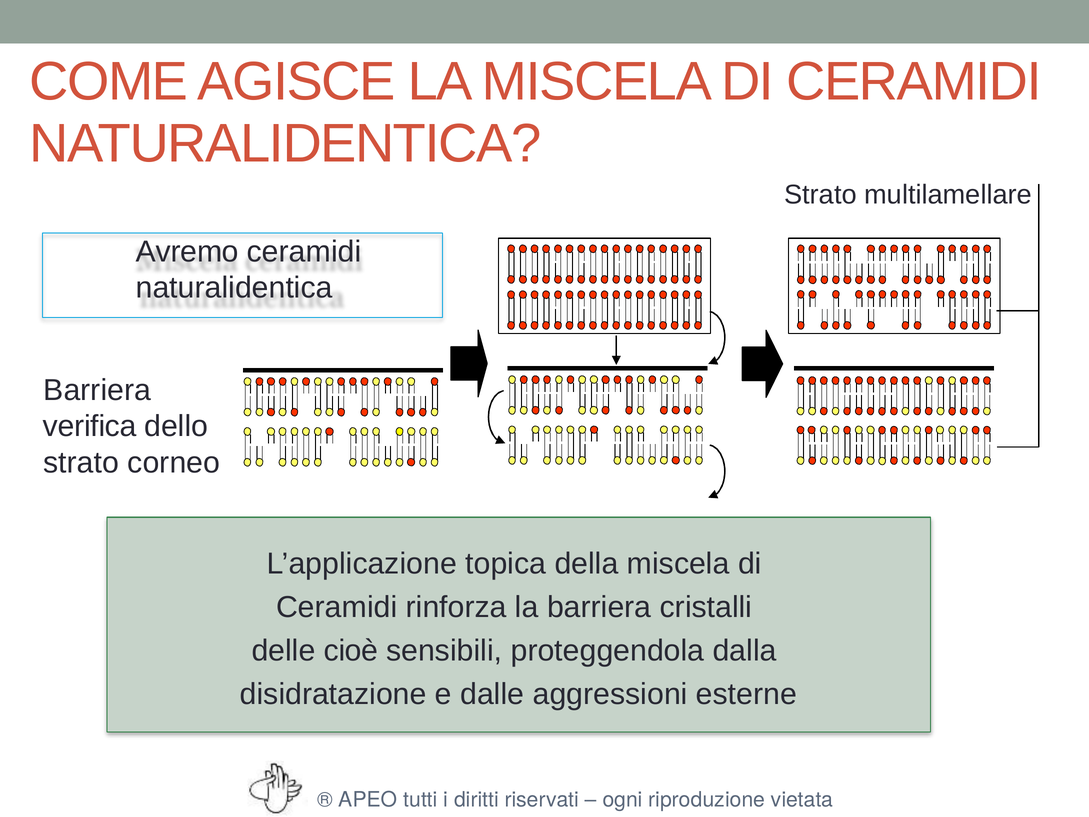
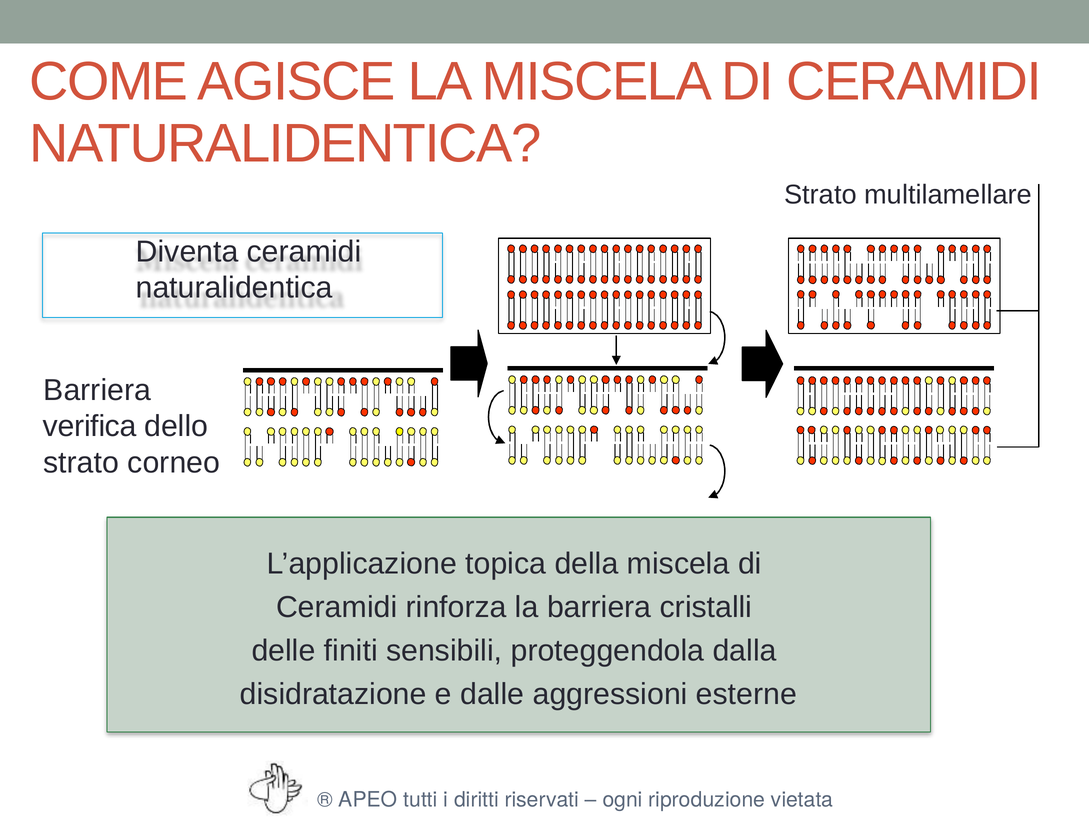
Avremo: Avremo -> Diventa (187, 251)
cioè: cioè -> finiti (351, 650)
